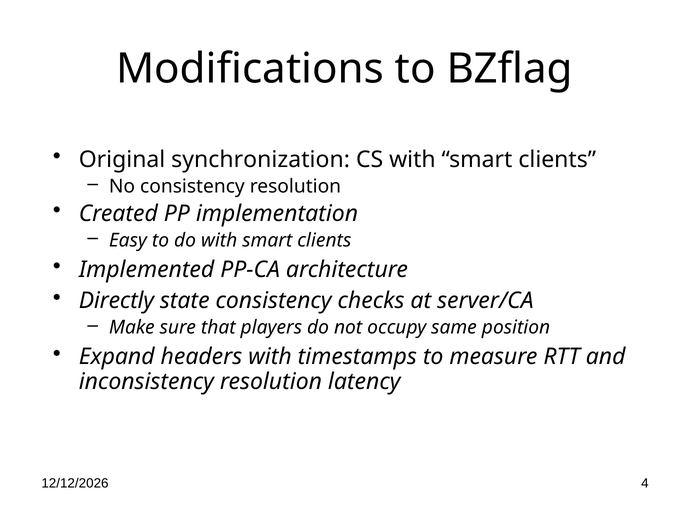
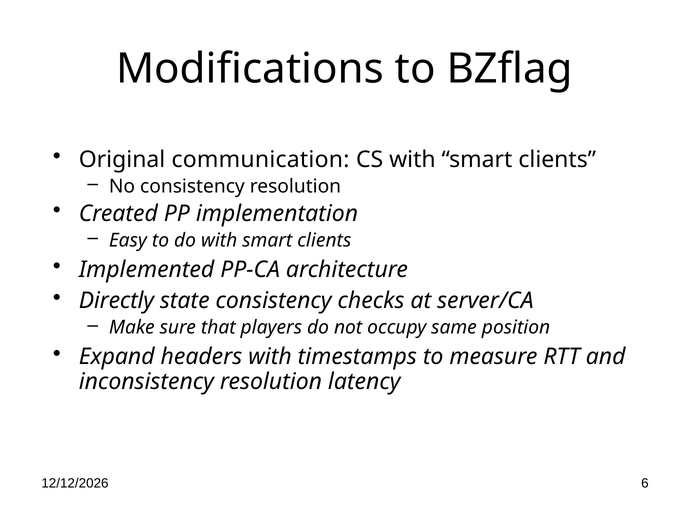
synchronization: synchronization -> communication (261, 160)
4: 4 -> 6 (645, 484)
